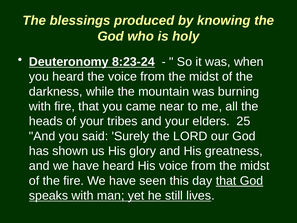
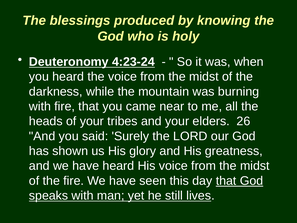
8:23-24: 8:23-24 -> 4:23-24 (133, 62)
25: 25 -> 26 (243, 121)
